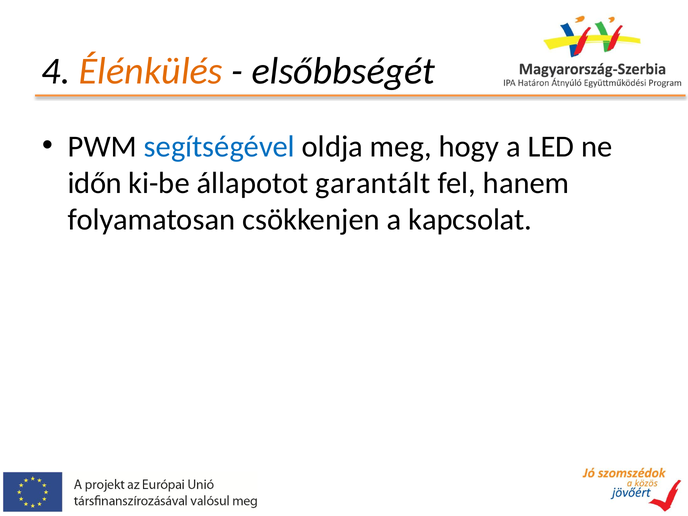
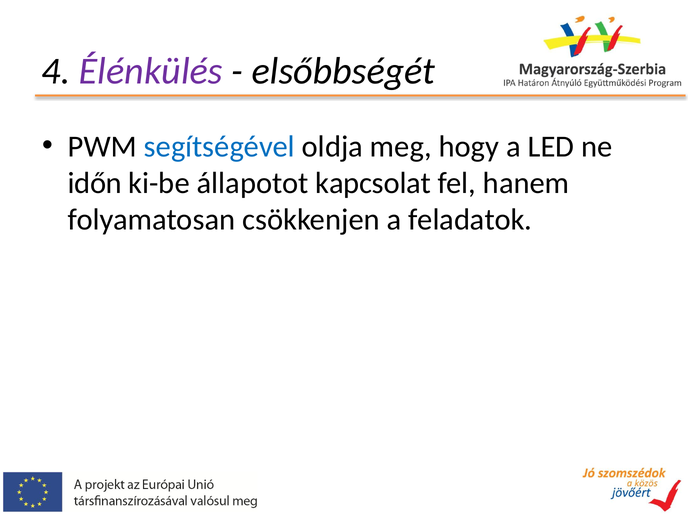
Élénkülés colour: orange -> purple (151, 71)
garantált: garantált -> kapcsolat (373, 183)
kapcsolat: kapcsolat -> feladatok (470, 220)
